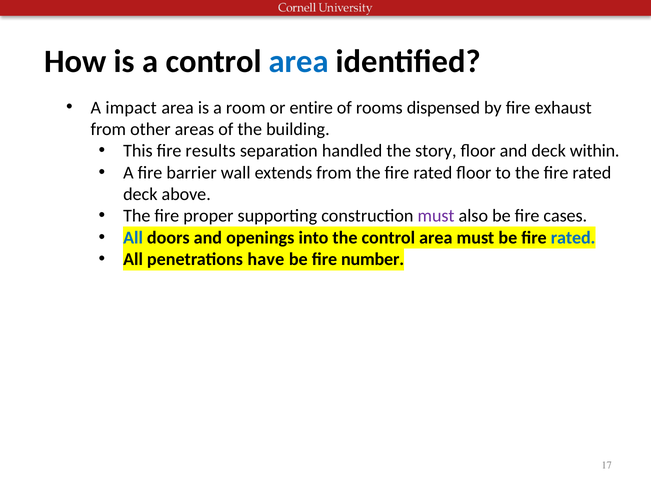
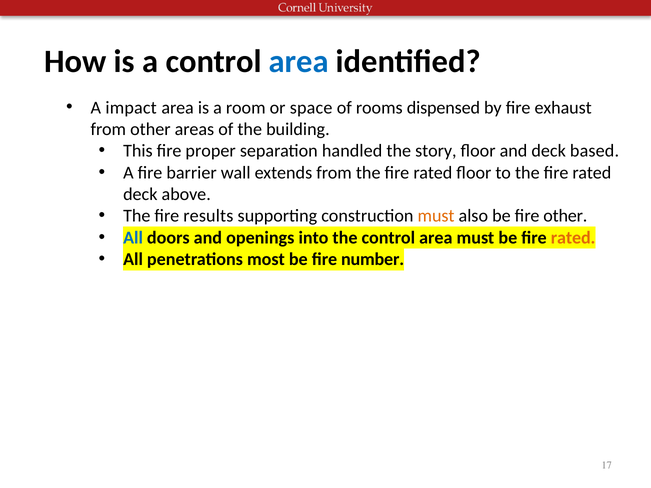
entire: entire -> space (311, 108)
results: results -> proper (211, 151)
within: within -> based (595, 151)
proper: proper -> results (208, 216)
must colour: purple -> orange (436, 216)
fire cases: cases -> other (565, 216)
rated colour: blue -> orange (573, 238)
have: have -> most (266, 260)
